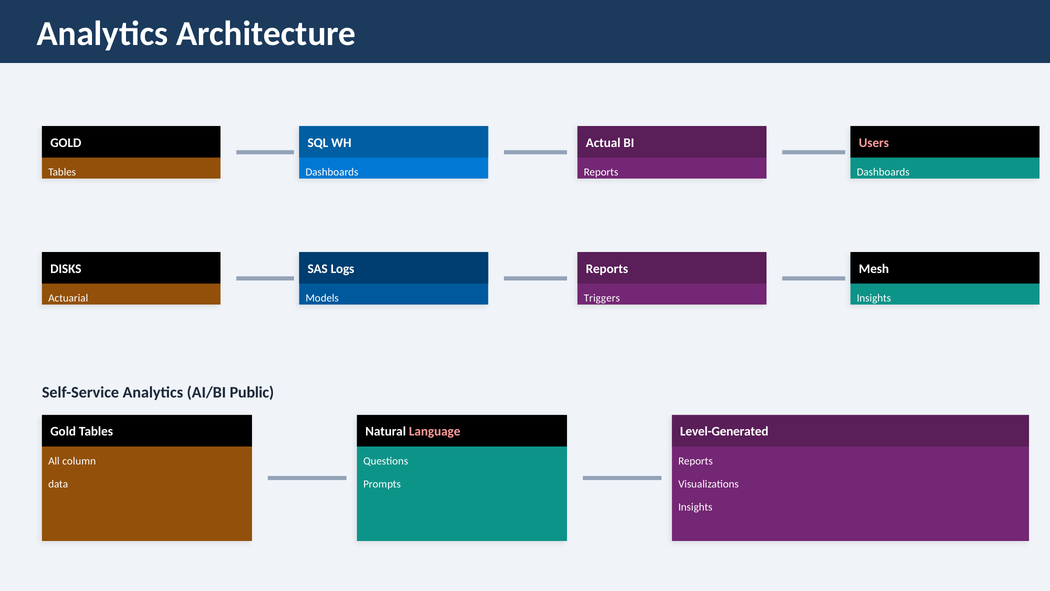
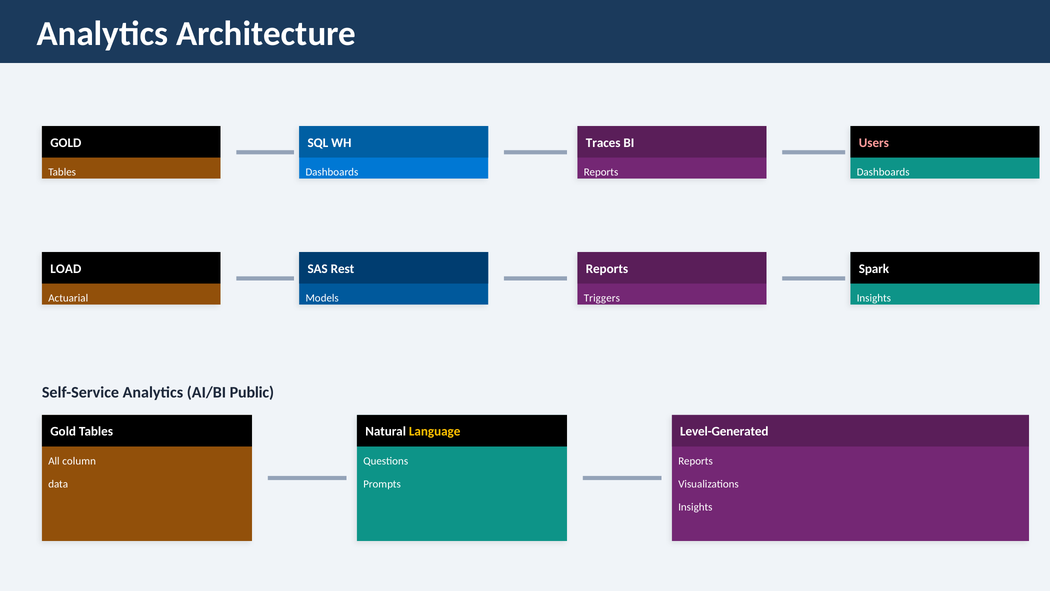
Actual: Actual -> Traces (603, 143)
DISKS: DISKS -> LOAD (66, 269)
Logs: Logs -> Rest (342, 269)
Mesh: Mesh -> Spark (874, 269)
Language colour: pink -> yellow (435, 431)
